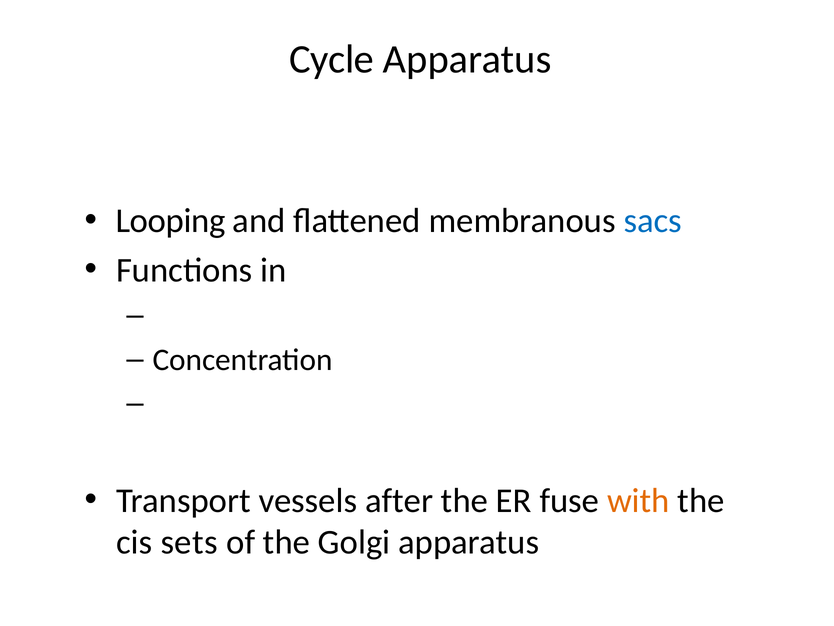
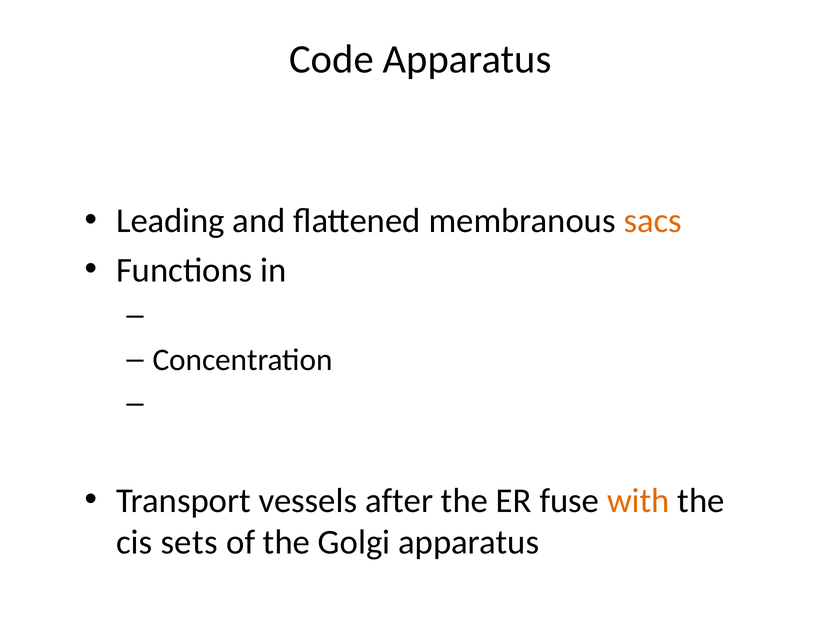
Cycle: Cycle -> Code (331, 59)
Looping: Looping -> Leading (170, 221)
sacs colour: blue -> orange (653, 221)
